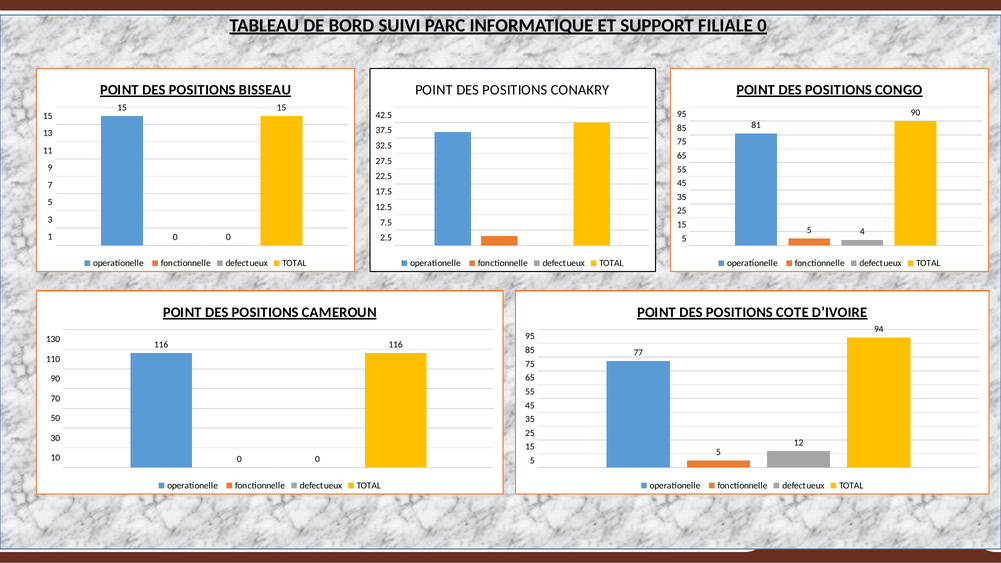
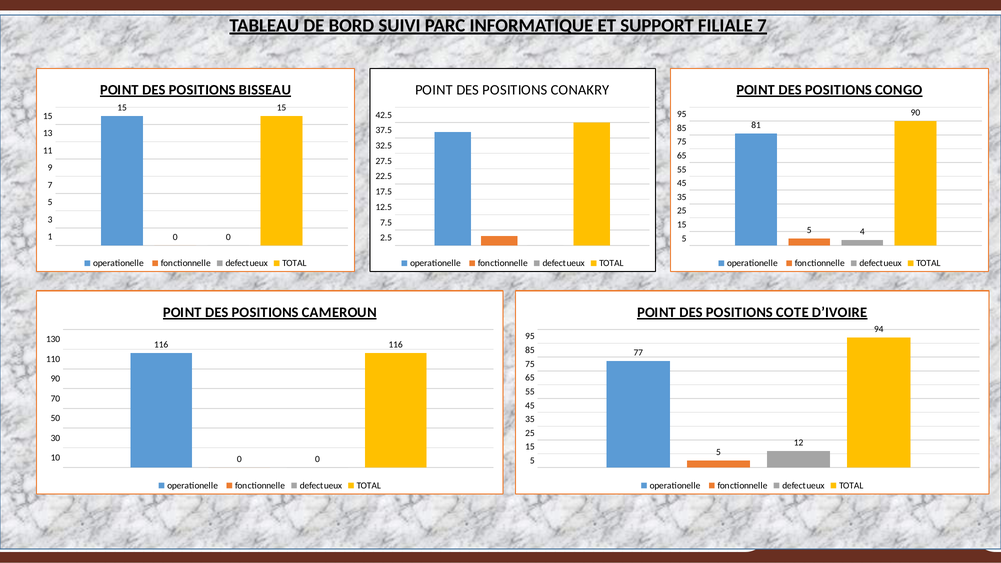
FILIALE 0: 0 -> 7 (762, 25)
